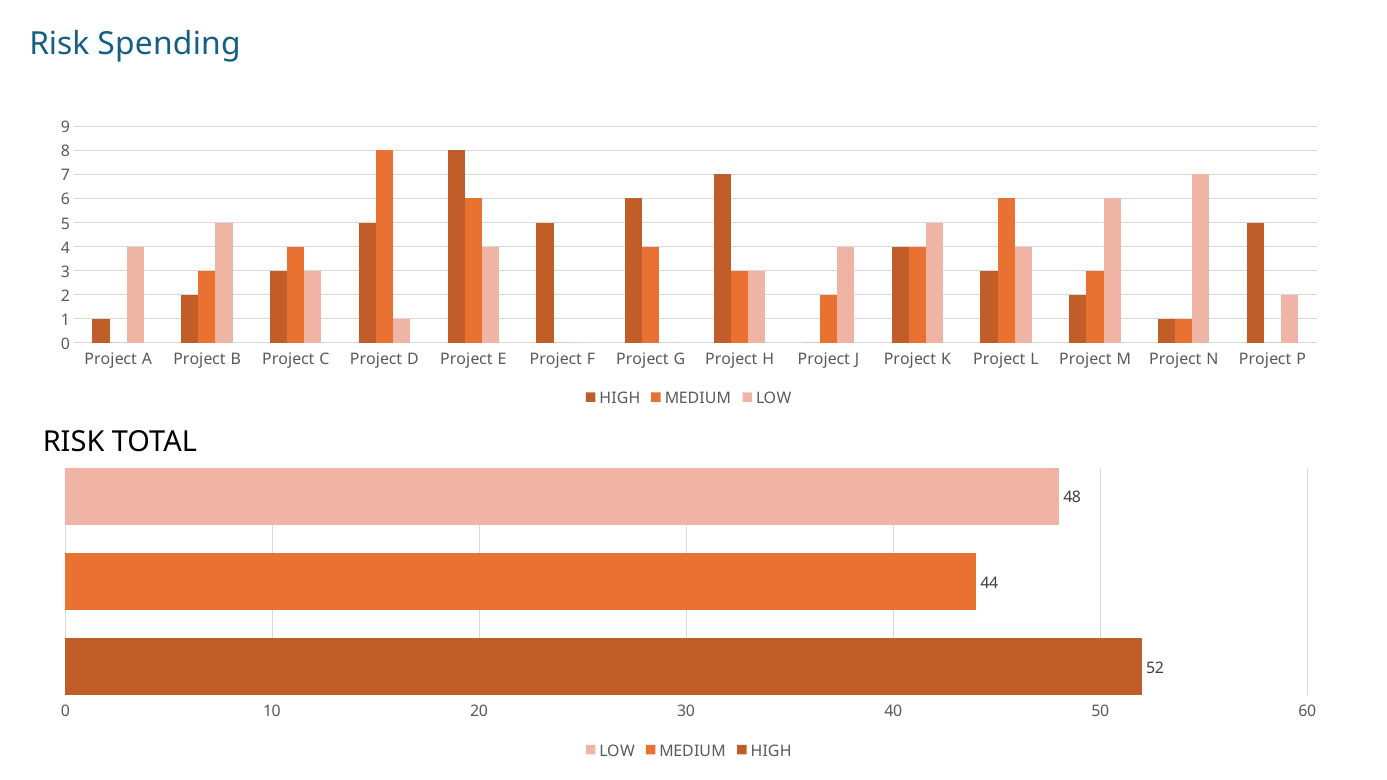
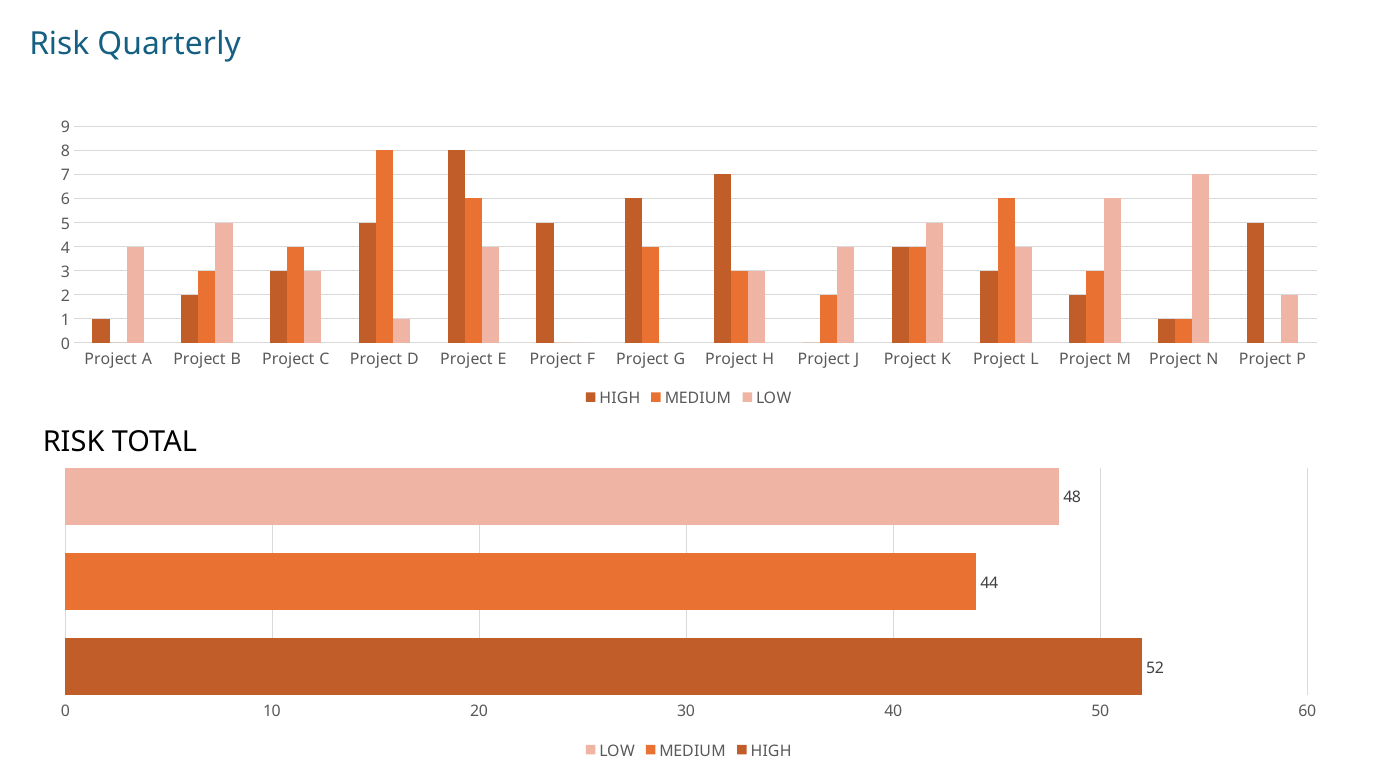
Spending: Spending -> Quarterly (169, 44)
